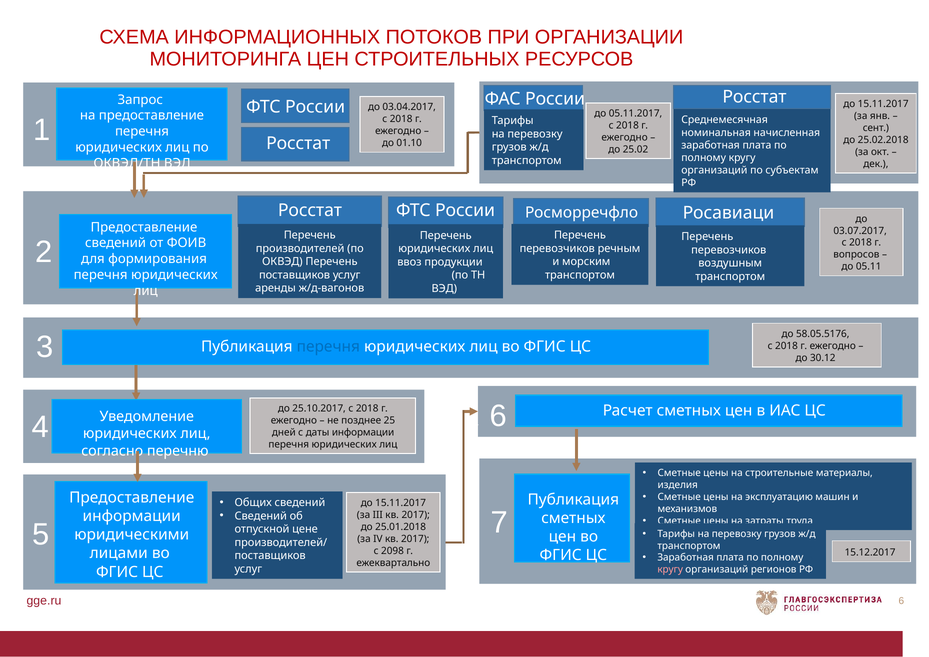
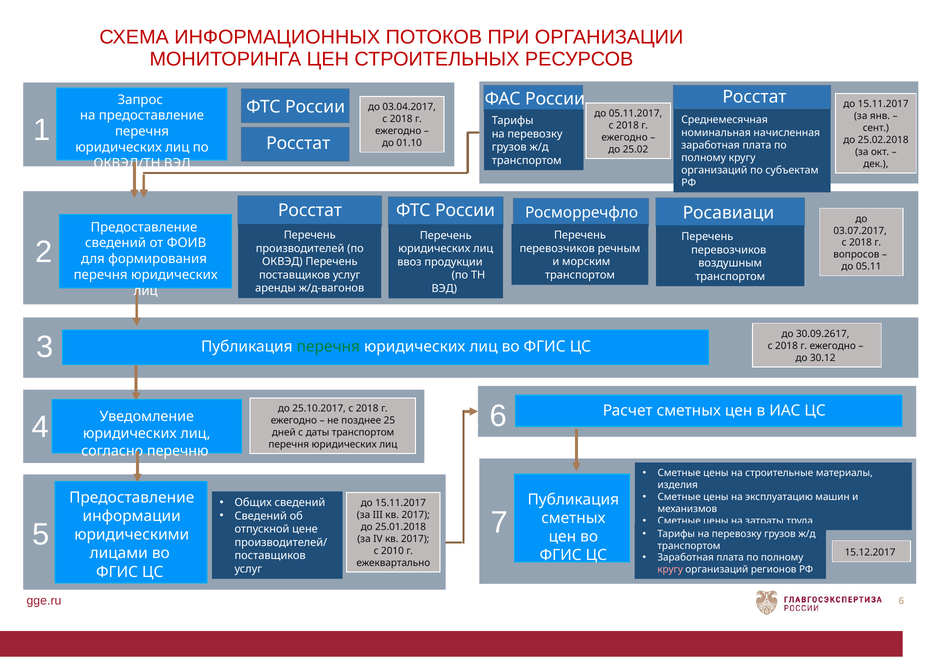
58.05.5176: 58.05.5176 -> 30.09.2617 (823, 334)
перечня colour: blue -> green (328, 347)
даты информации: информации -> транспортом (363, 432)
2098: 2098 -> 2010 (392, 551)
